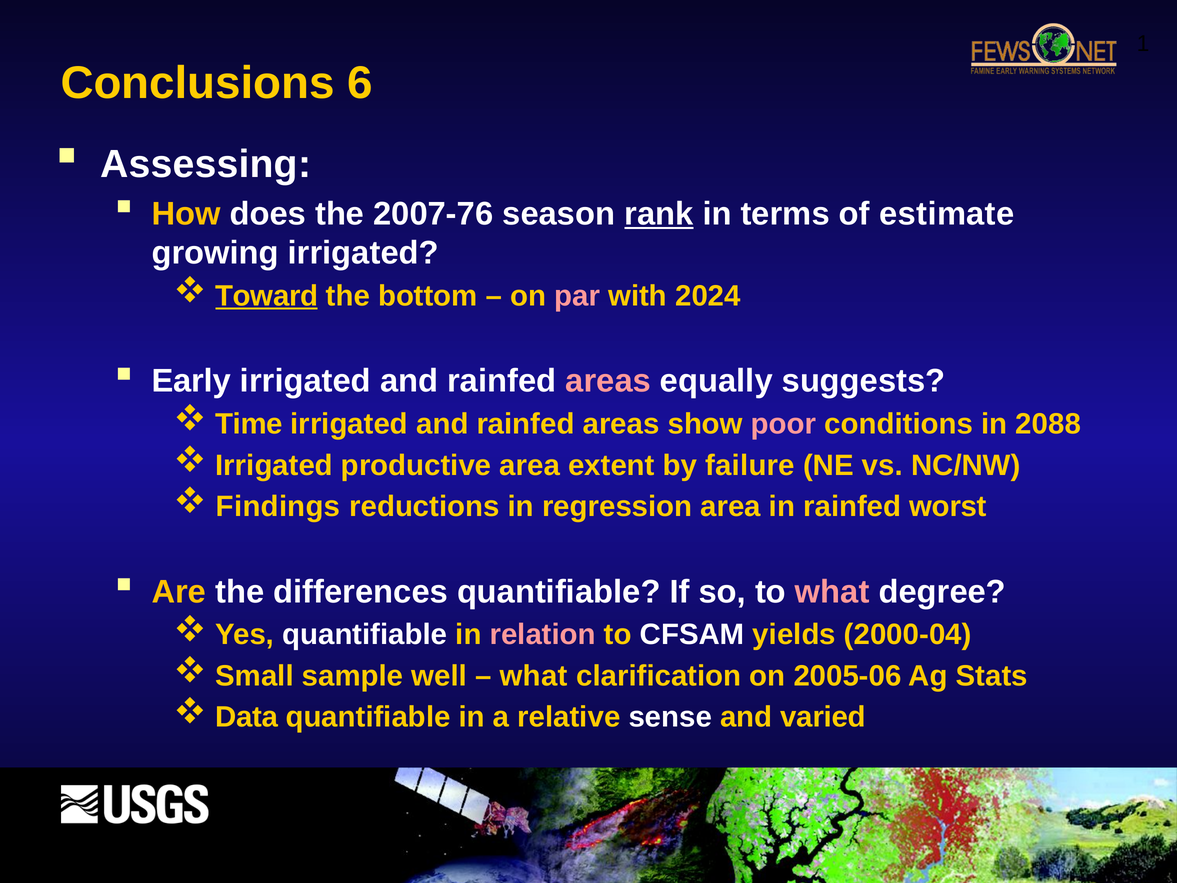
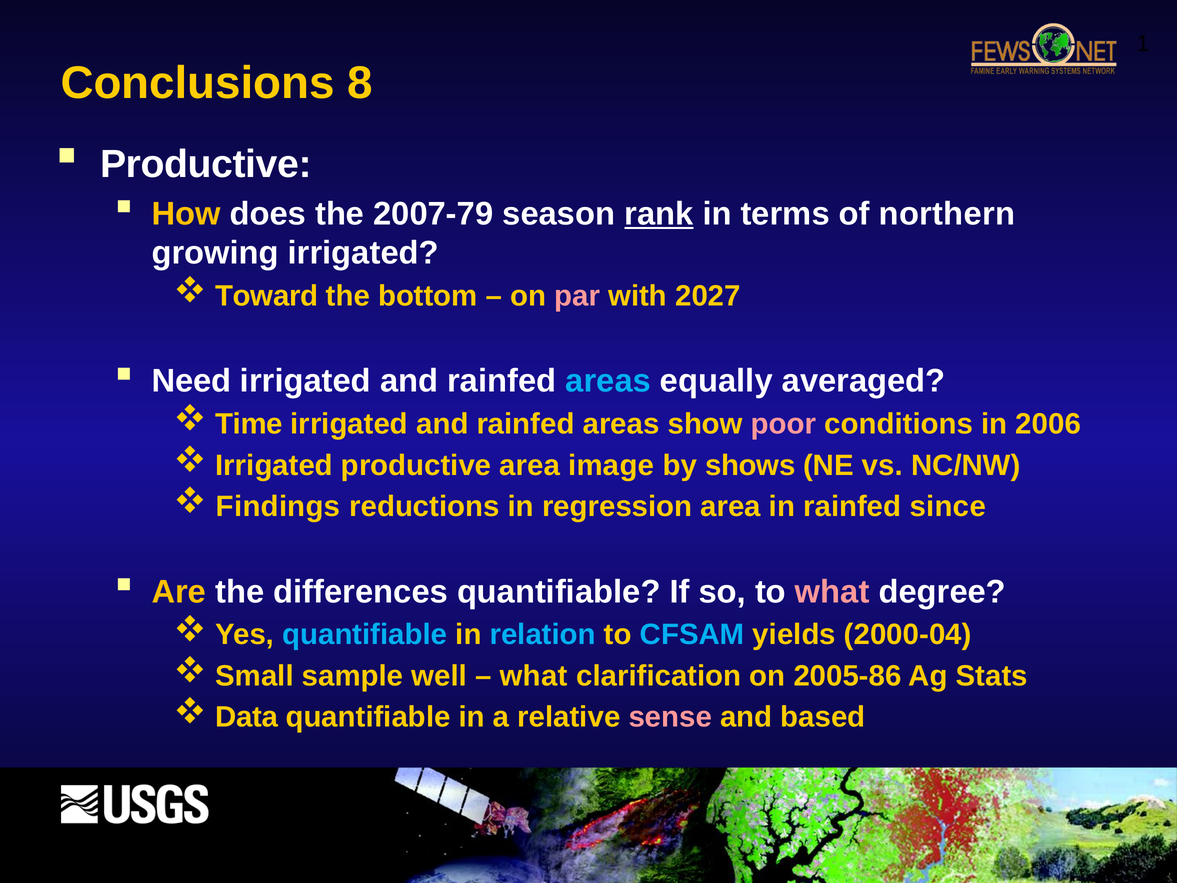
6: 6 -> 8 (360, 83)
Assessing: Assessing -> Productive (206, 164)
2007-76: 2007-76 -> 2007-79 (433, 214)
estimate: estimate -> northern (947, 214)
Toward underline: present -> none (267, 296)
2024: 2024 -> 2027 (708, 296)
Early: Early -> Need (191, 381)
areas colour: pink -> light blue (608, 381)
suggests: suggests -> averaged (864, 381)
2088: 2088 -> 2006 (1048, 424)
extent: extent -> image (611, 465)
failure: failure -> shows (750, 465)
worst: worst -> since (948, 506)
quantifiable colour: white -> light blue (365, 635)
relation colour: pink -> light blue (543, 635)
CFSAM colour: white -> light blue (692, 635)
2005-06: 2005-06 -> 2005-86 (848, 676)
sense colour: white -> pink (670, 717)
varied: varied -> based (823, 717)
